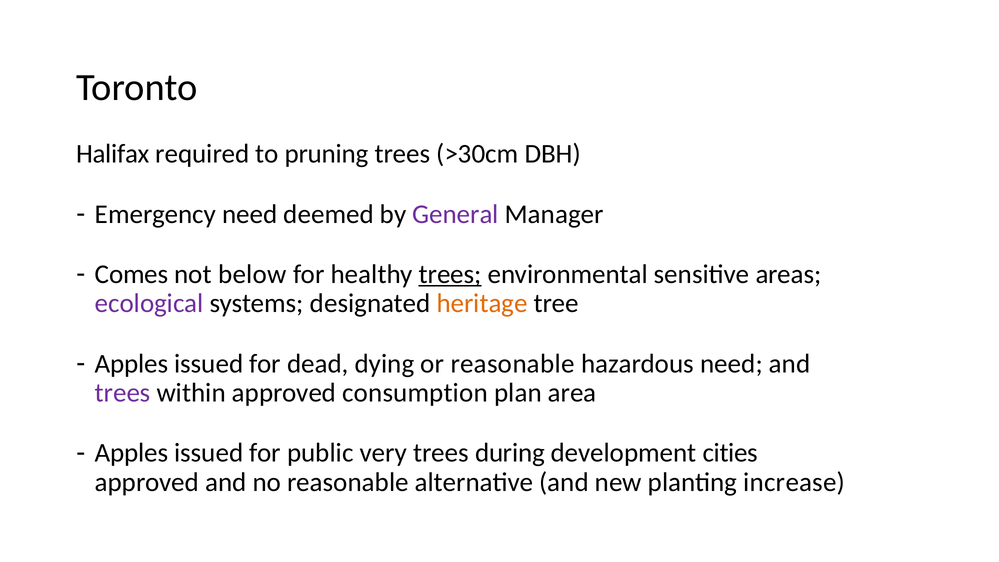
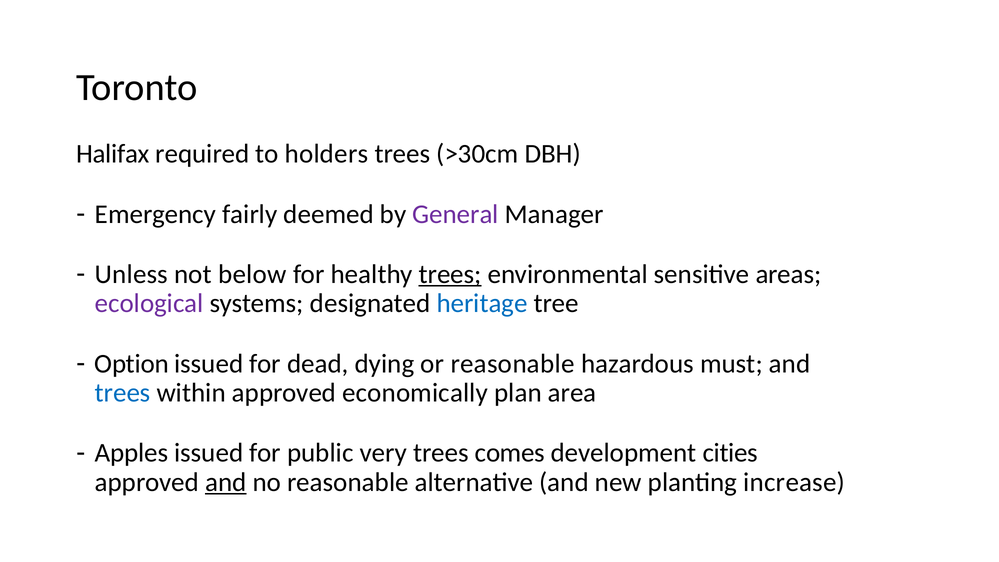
pruning: pruning -> holders (326, 154)
Emergency need: need -> fairly (250, 214)
Comes: Comes -> Unless (131, 274)
heritage colour: orange -> blue (482, 303)
Apples: Apples -> Option (132, 364)
hazardous need: need -> must (731, 364)
trees colour: purple -> blue (123, 393)
consumption: consumption -> economically (415, 393)
during: during -> comes (510, 453)
and underline: none -> present (226, 482)
